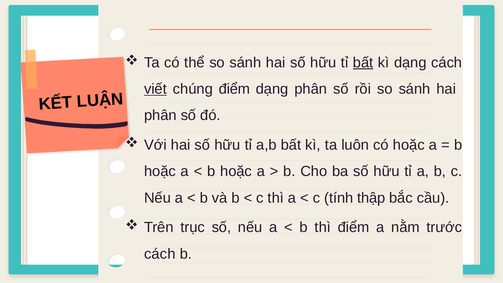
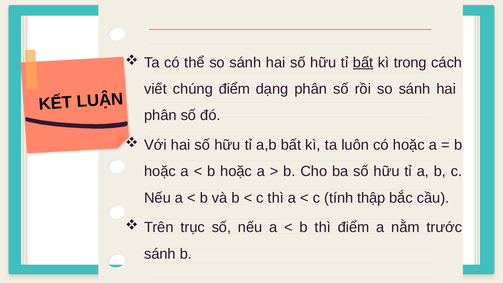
kì dạng: dạng -> trong (410, 63)
viết underline: present -> none (155, 89)
cách: cách -> sánh (160, 254)
